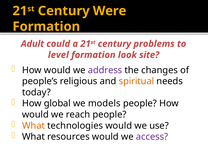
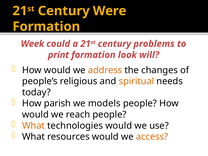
Adult: Adult -> Week (32, 44)
level: level -> print (58, 55)
site: site -> will (149, 55)
address colour: purple -> orange (105, 70)
global: global -> parish (57, 103)
access colour: purple -> orange (152, 137)
